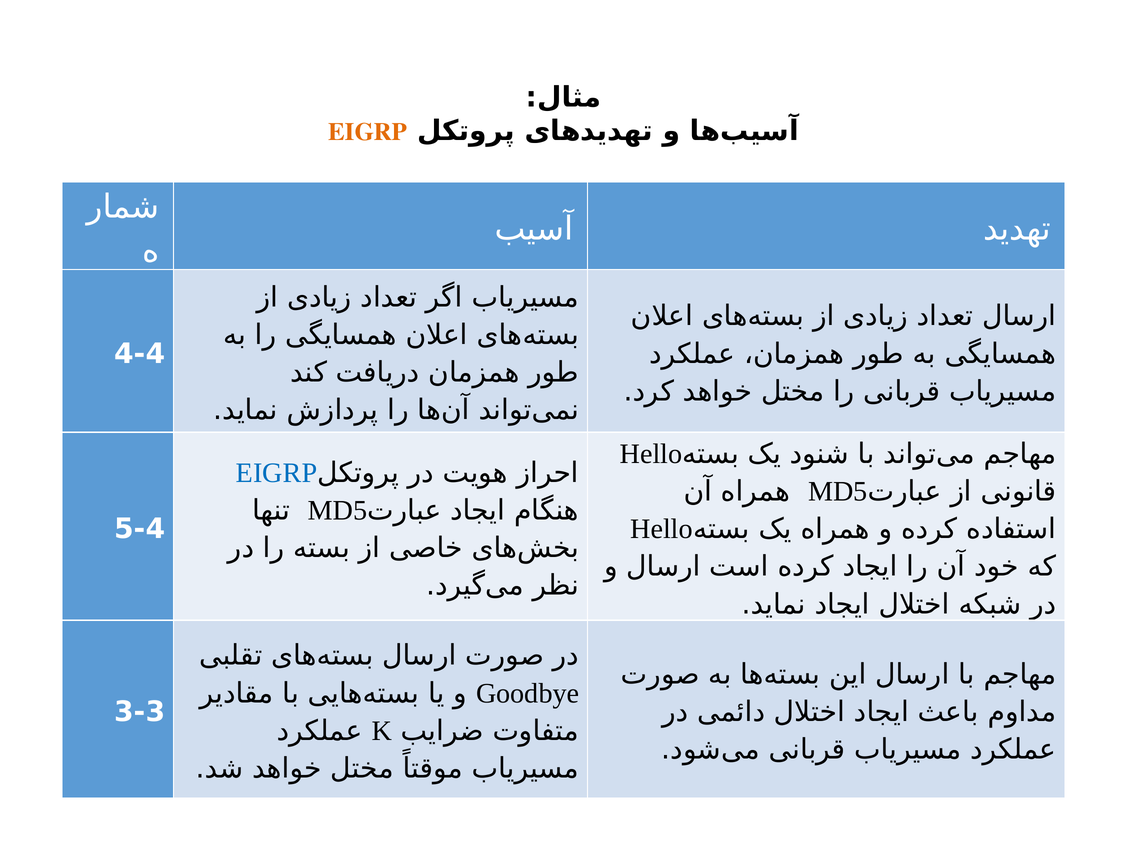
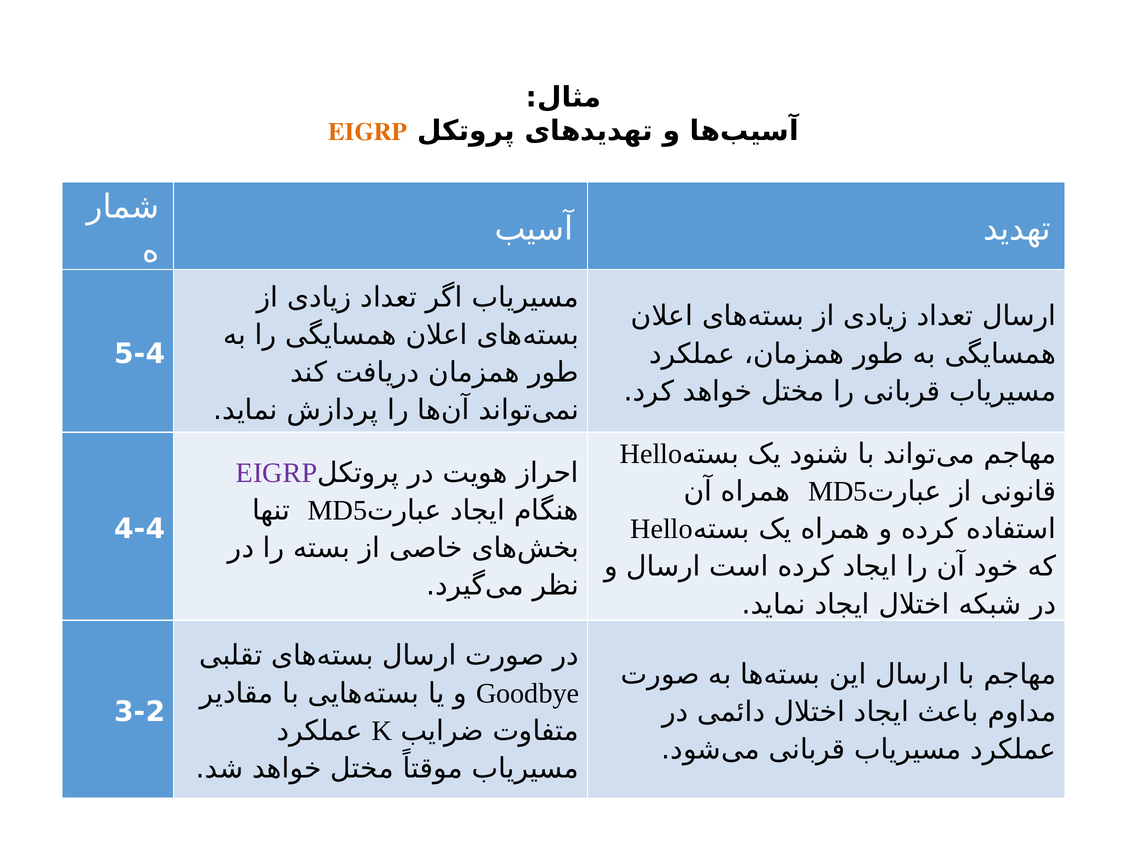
4-4: 4-4 -> 5-4 (140, 354)
EIGRP colour: blue -> purple (277, 473)
5-4: 5-4 -> 4-4 (140, 529)
3-3: 3-3 -> 3-2 (140, 712)
